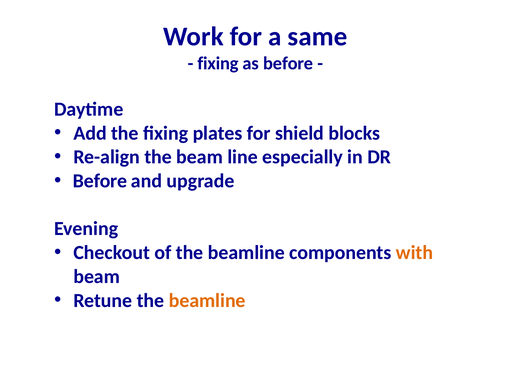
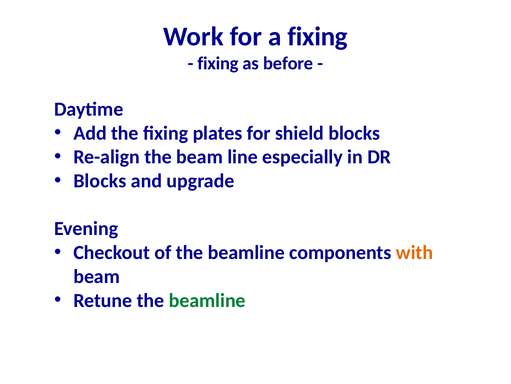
a same: same -> fixing (318, 37)
Before: Before -> Blocks (100, 181)
beamline colour: orange -> green (207, 300)
